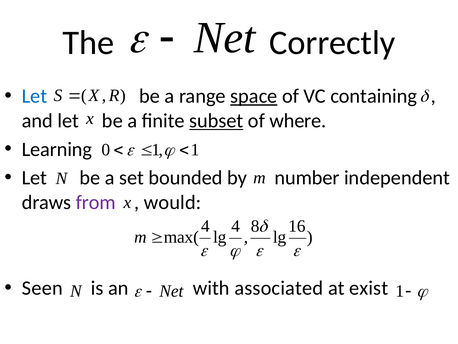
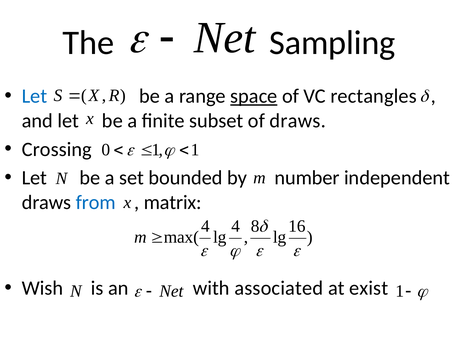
Correctly: Correctly -> Sampling (332, 43)
containing: containing -> rectangles (374, 96)
subset underline: present -> none (216, 121)
of where: where -> draws (298, 121)
Learning: Learning -> Crossing (57, 149)
from colour: purple -> blue (96, 202)
would: would -> matrix (173, 202)
Seen: Seen -> Wish (42, 288)
